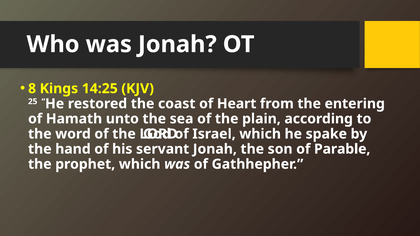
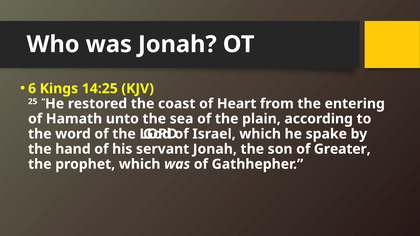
8: 8 -> 6 (32, 89)
Parable: Parable -> Greater (342, 149)
